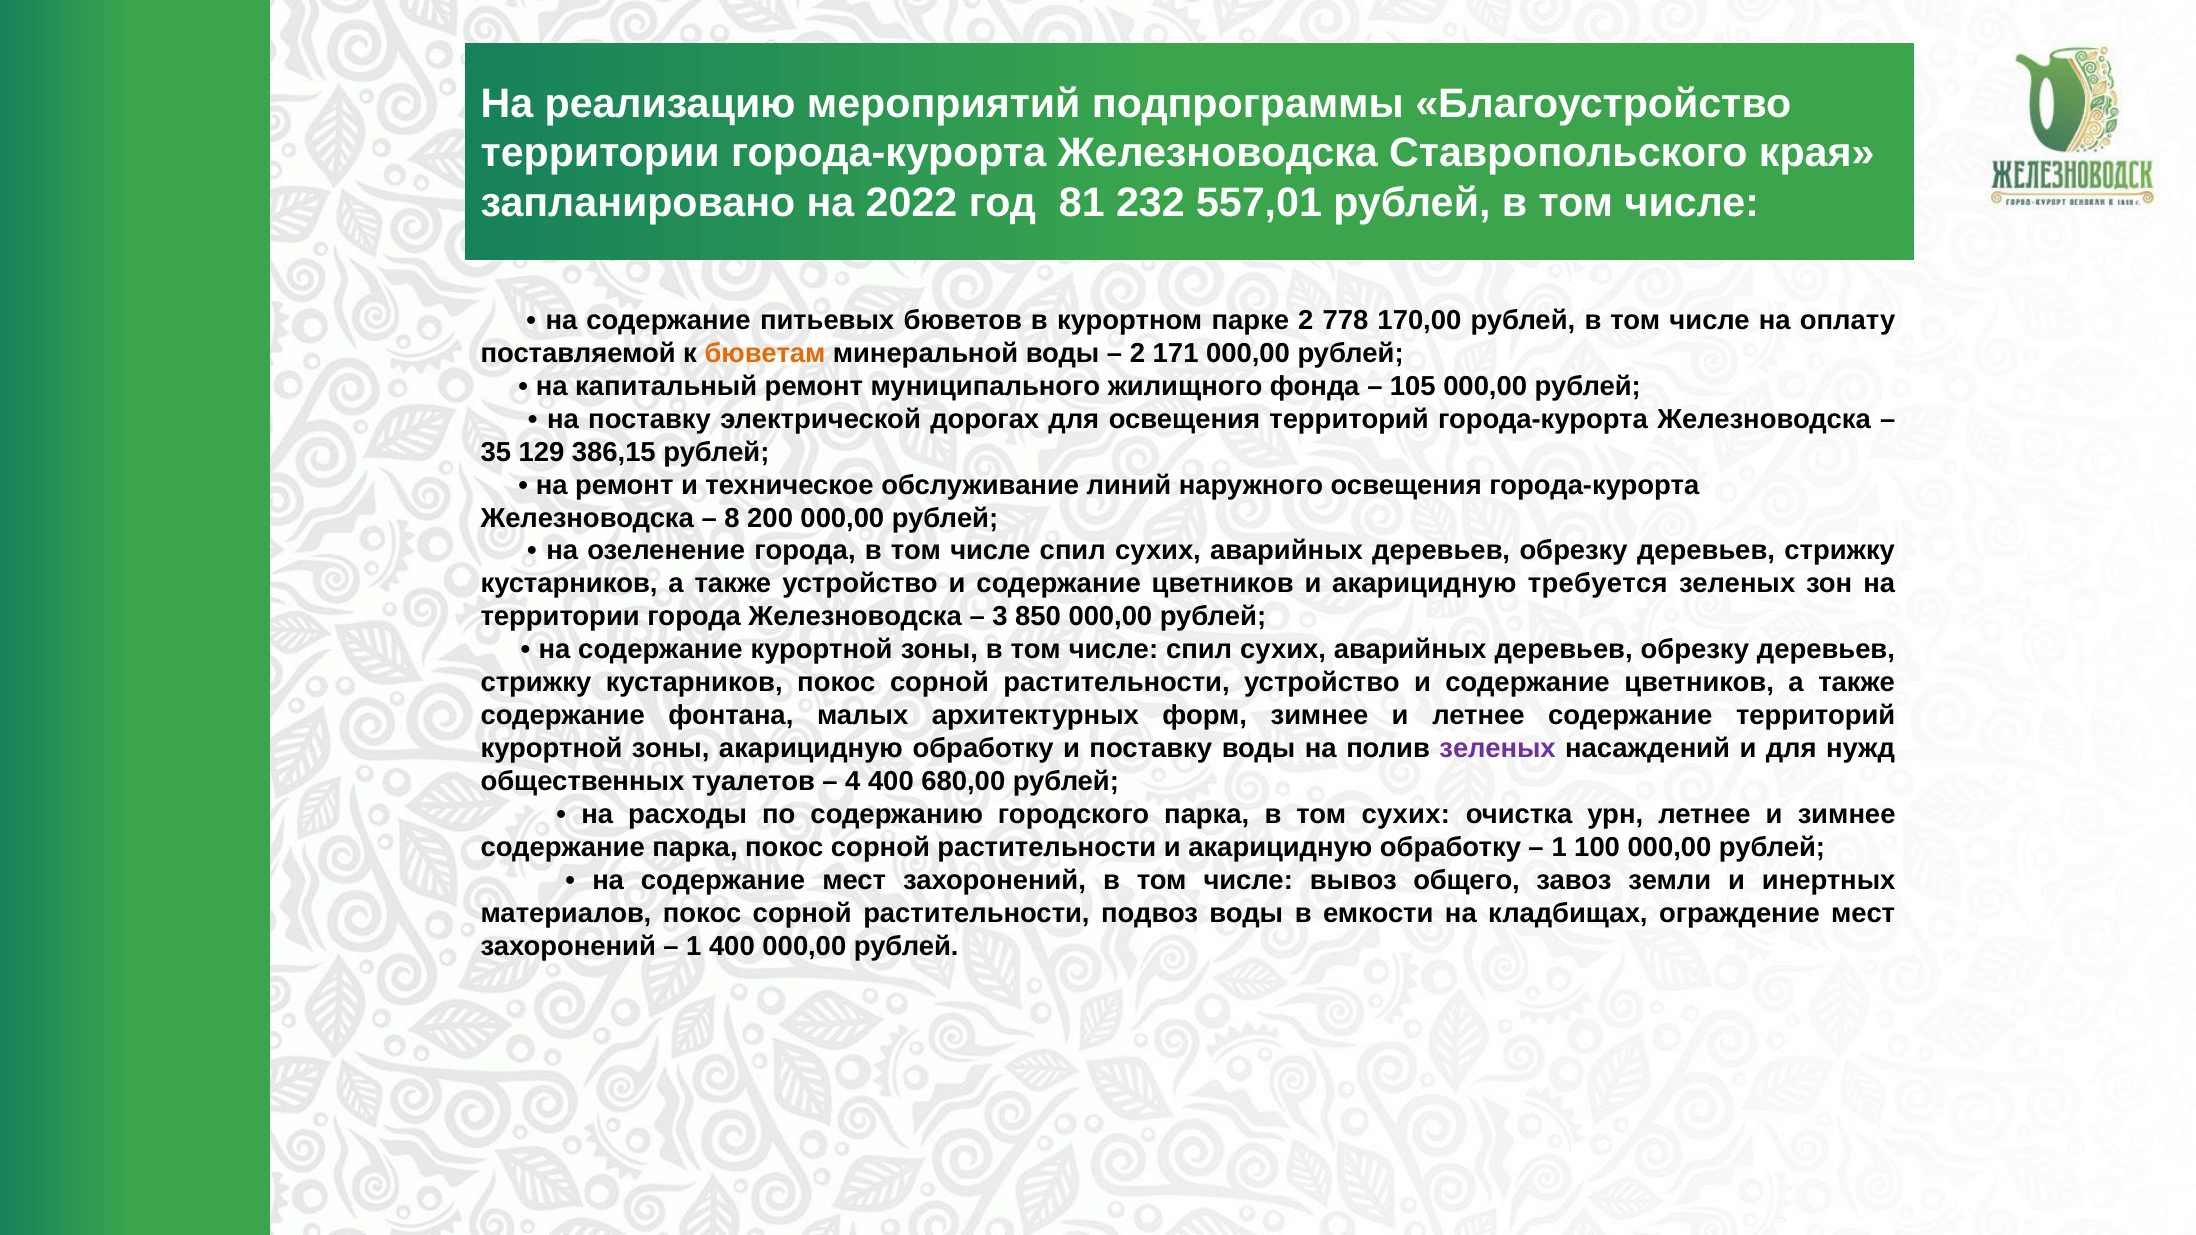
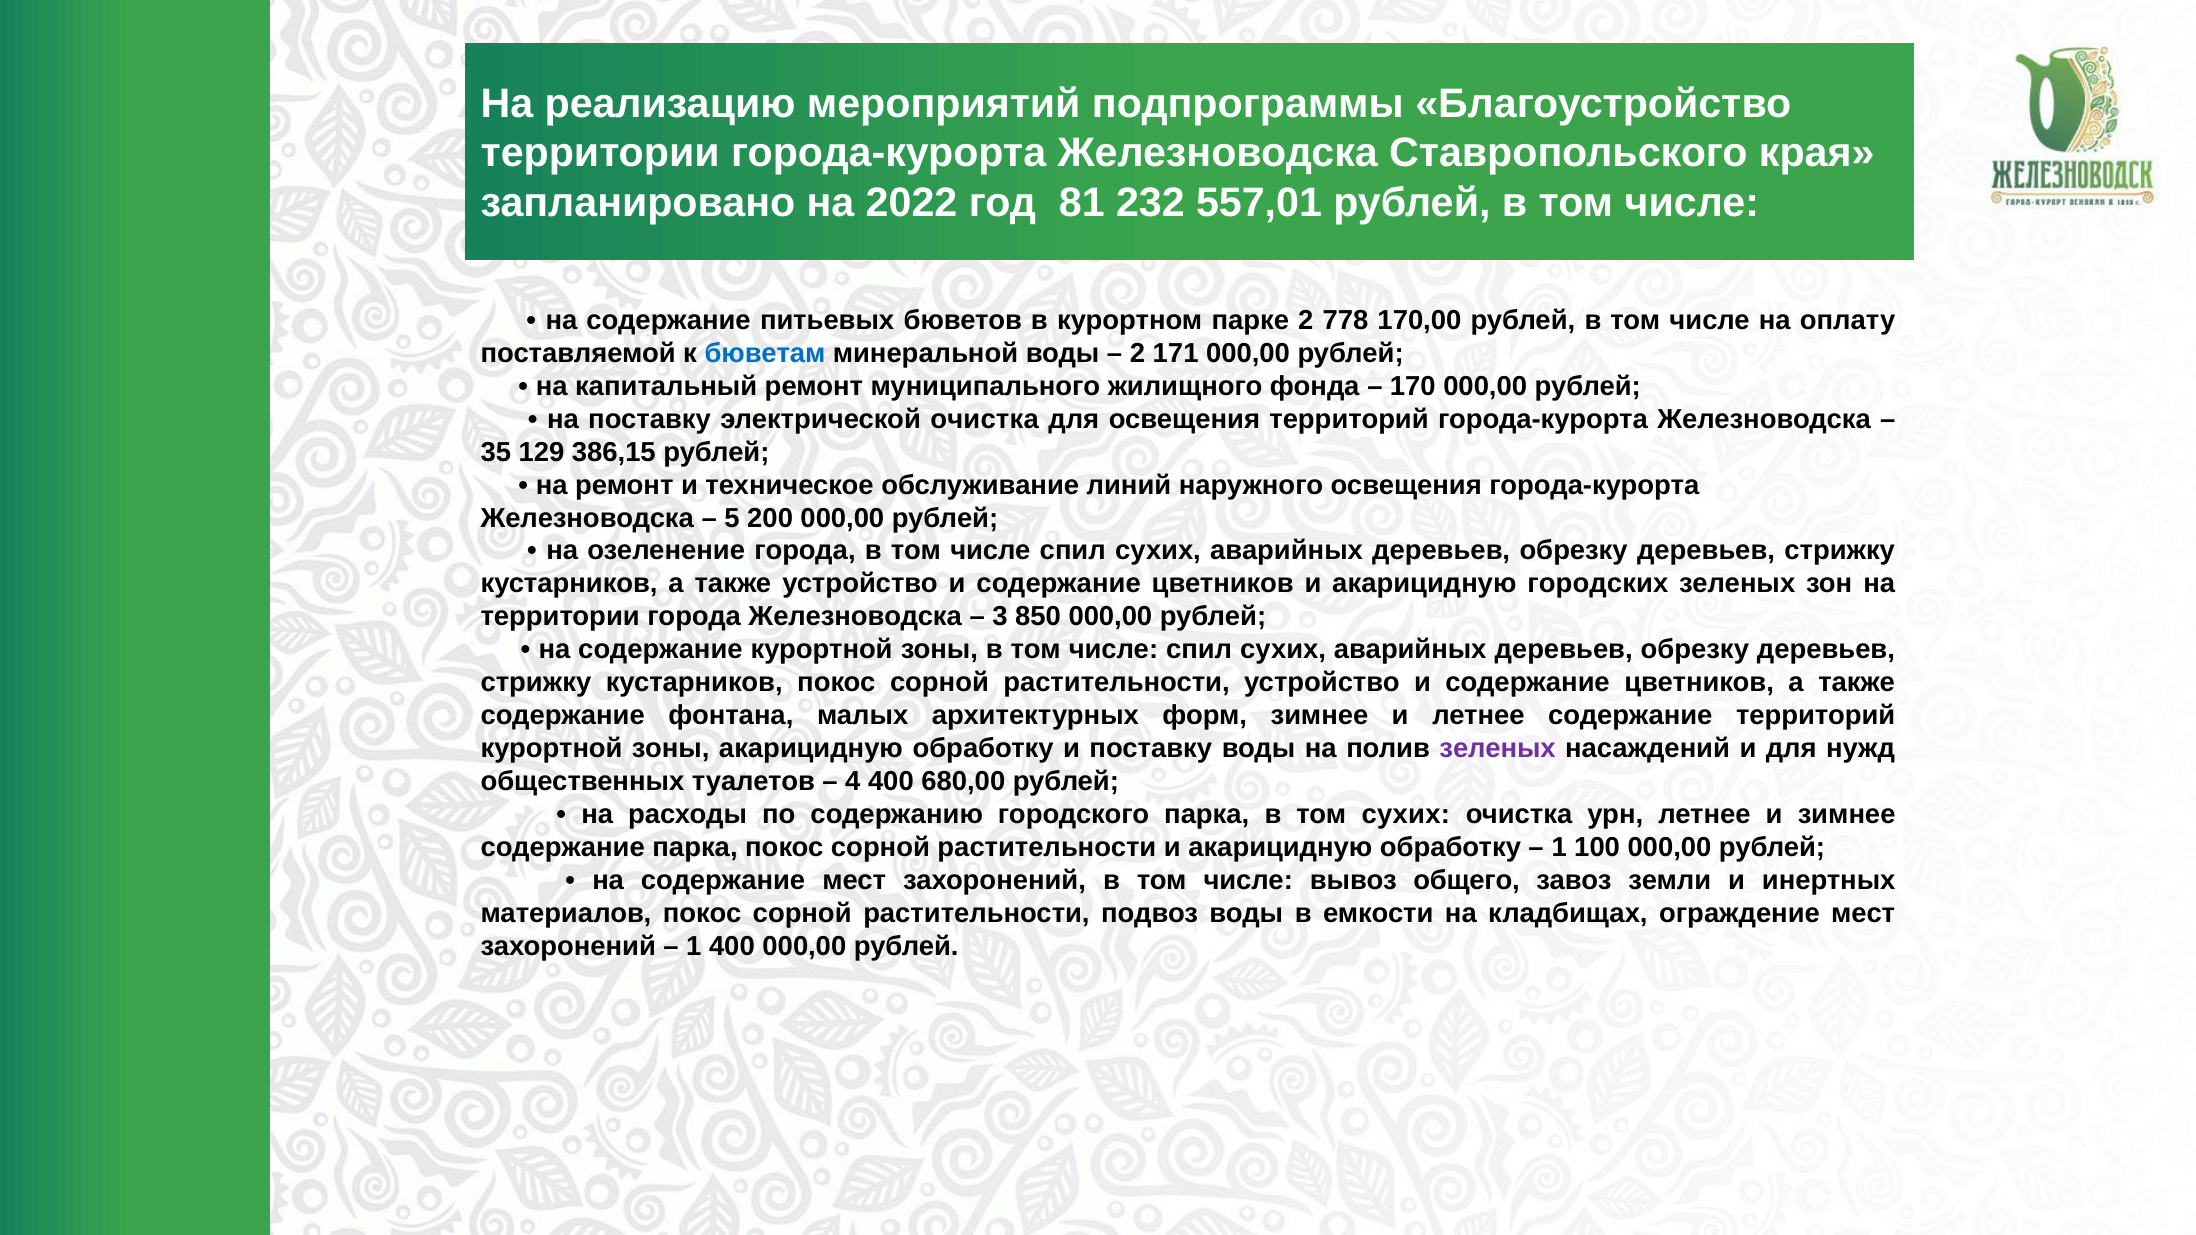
бюветам colour: orange -> blue (765, 353)
105: 105 -> 170 (1413, 386)
электрической дорогах: дорогах -> очистка (985, 419)
8: 8 -> 5 (732, 518)
требуется: требуется -> городских (1598, 584)
